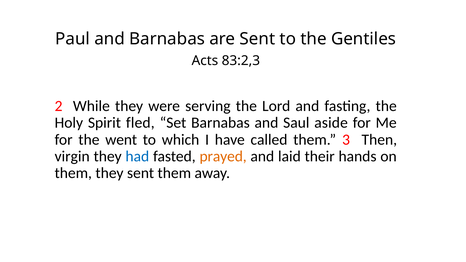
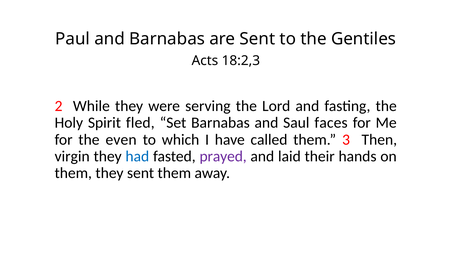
83:2,3: 83:2,3 -> 18:2,3 (241, 61)
aside: aside -> faces (331, 123)
went: went -> even (121, 140)
prayed colour: orange -> purple (223, 156)
